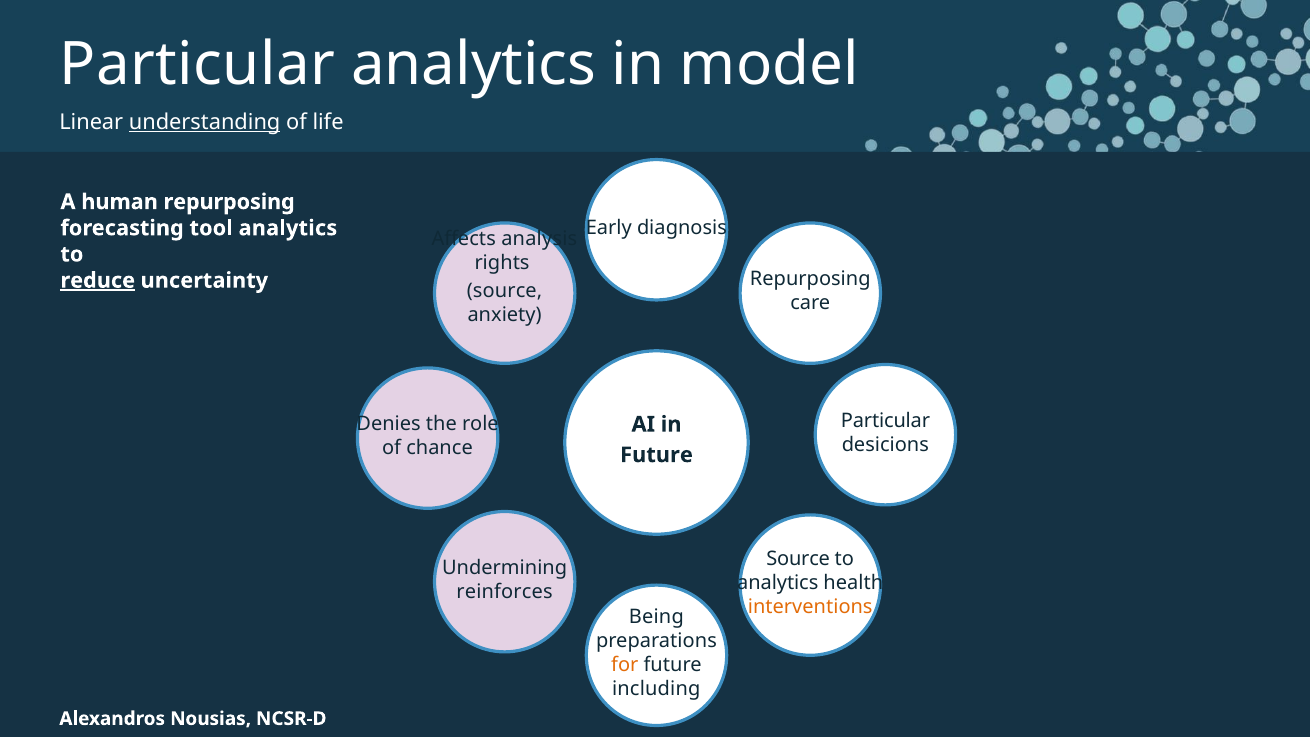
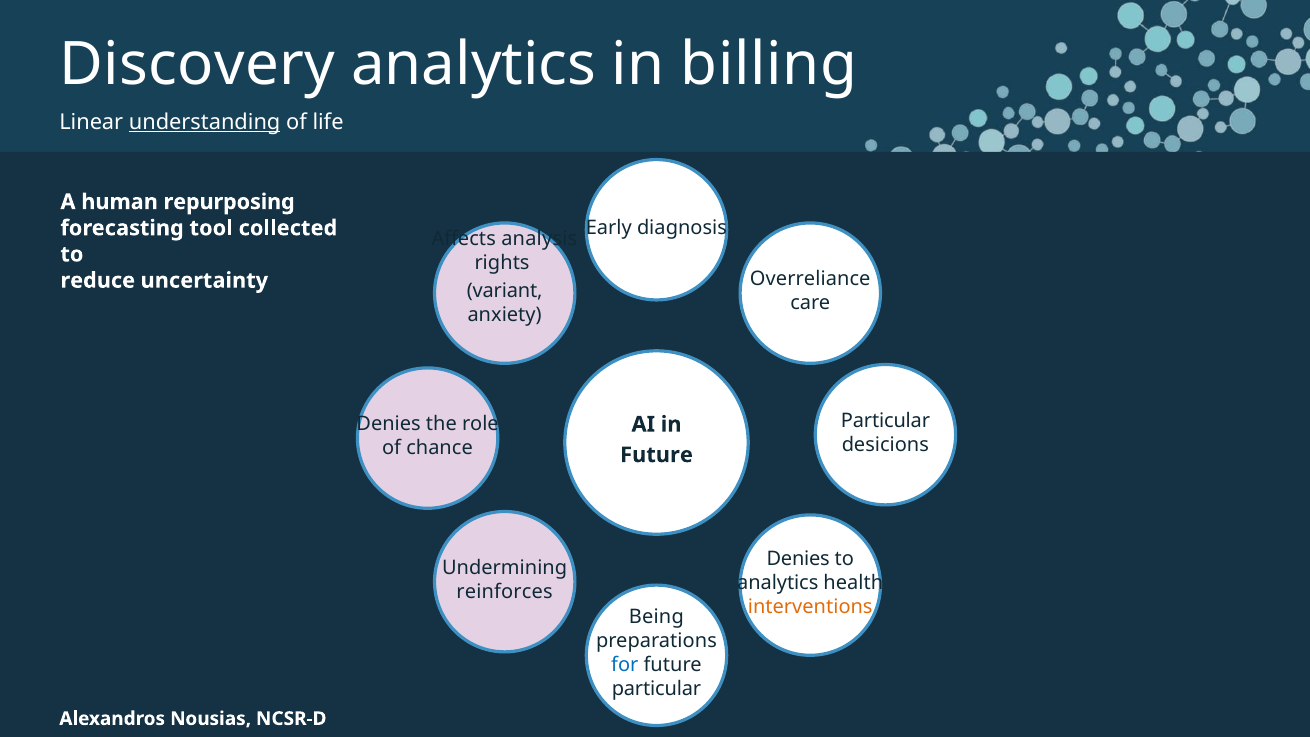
Particular: Particular -> Discovery (197, 64)
model: model -> billing (769, 64)
tool analytics: analytics -> collected (288, 228)
Repurposing: Repurposing -> Overreliance (810, 279)
reduce underline: present -> none (98, 280)
source: source -> variant (505, 291)
Source: Source -> Denies (798, 559)
for colour: orange -> blue (625, 665)
including: including -> particular (656, 689)
